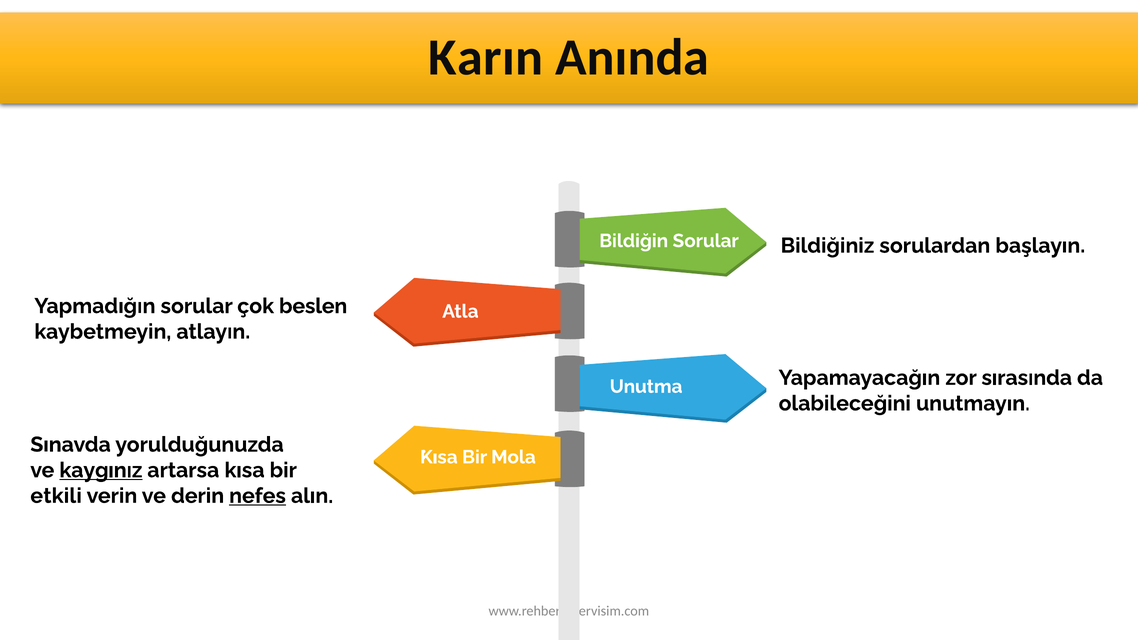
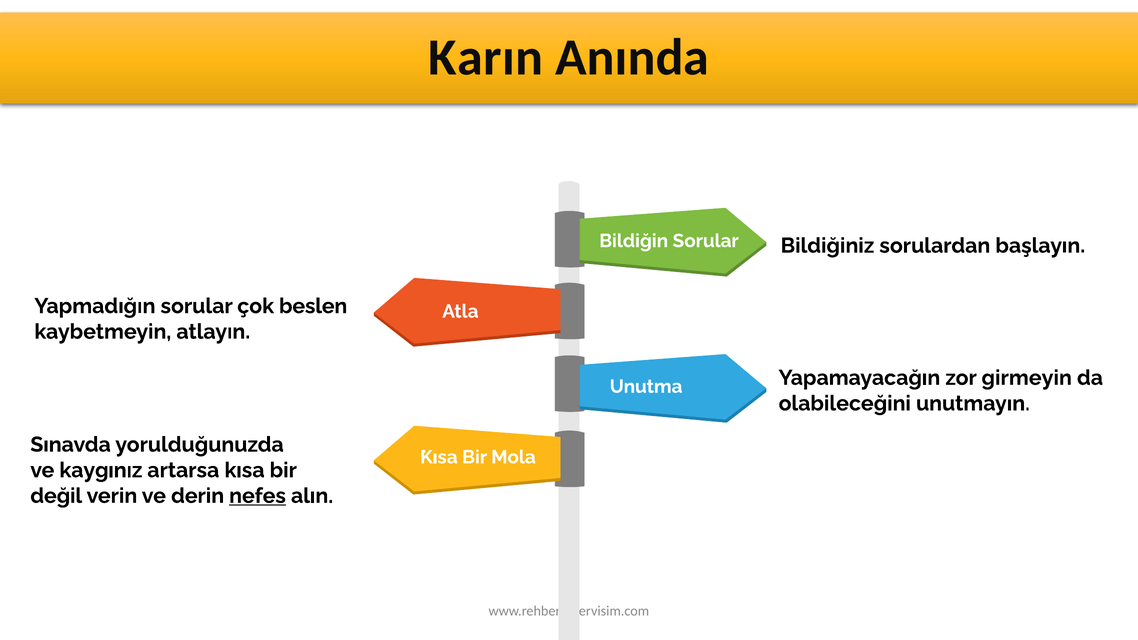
sırasında: sırasında -> girmeyin (1027, 378)
kaygınız underline: present -> none (101, 470)
etkili: etkili -> değil (56, 496)
